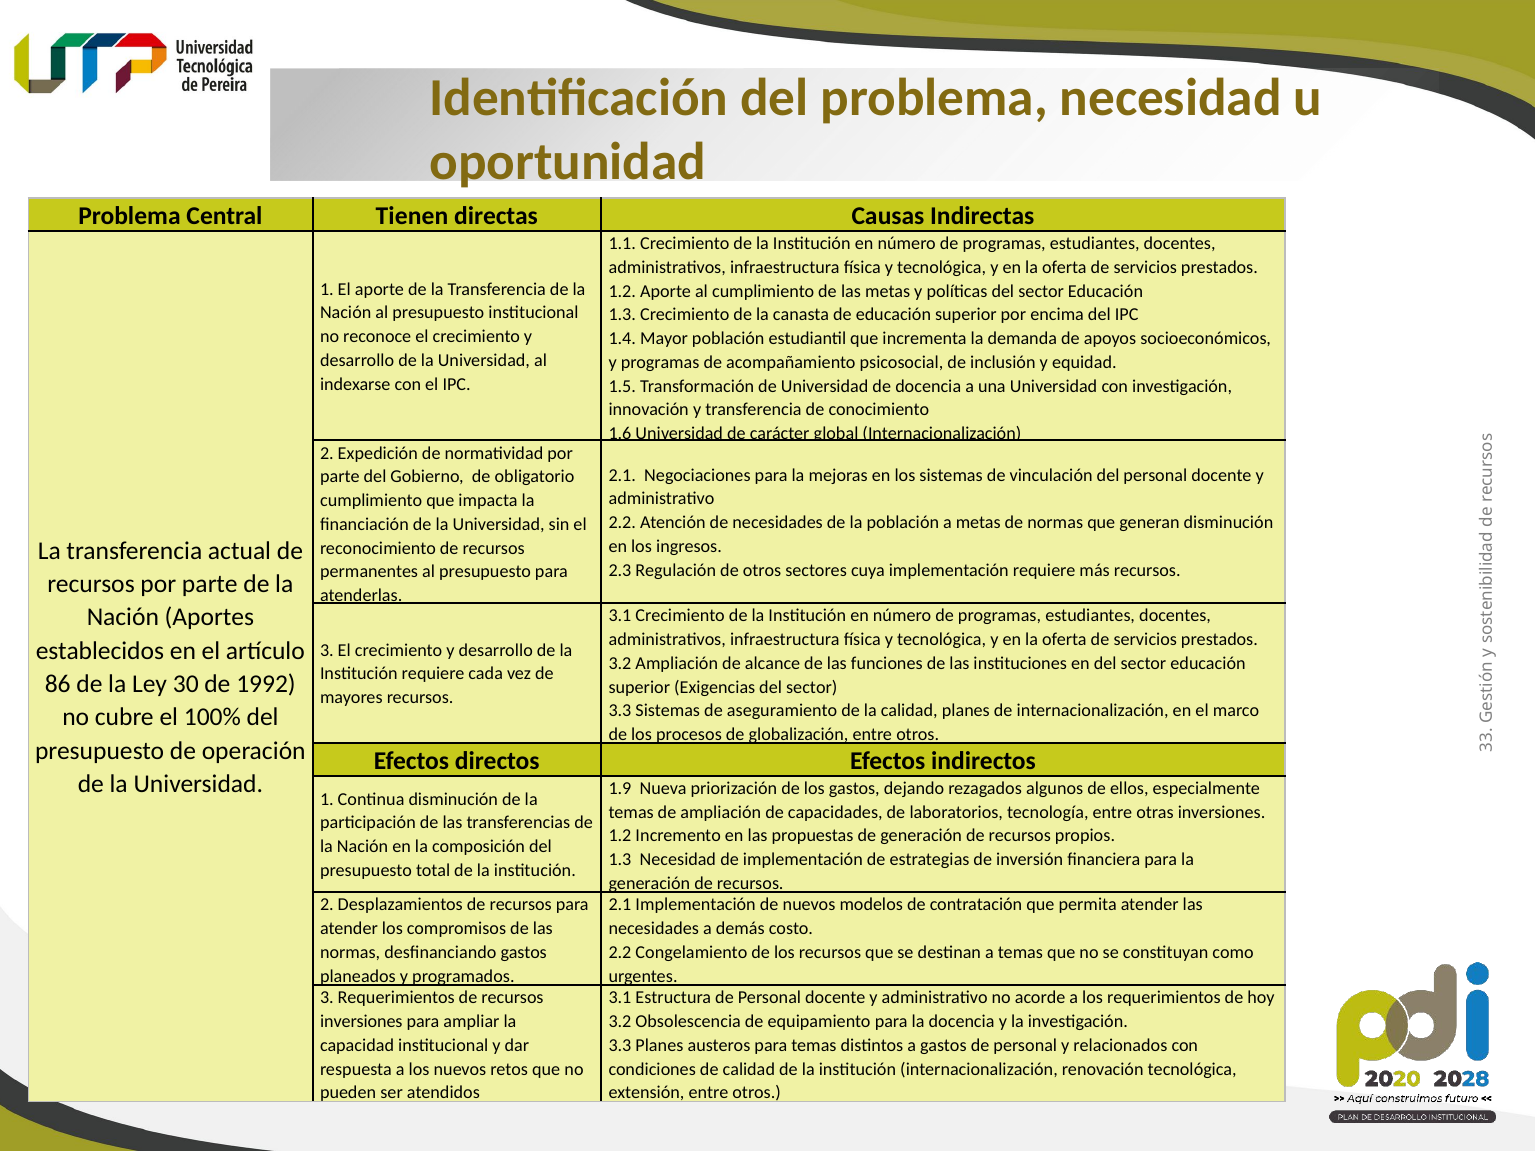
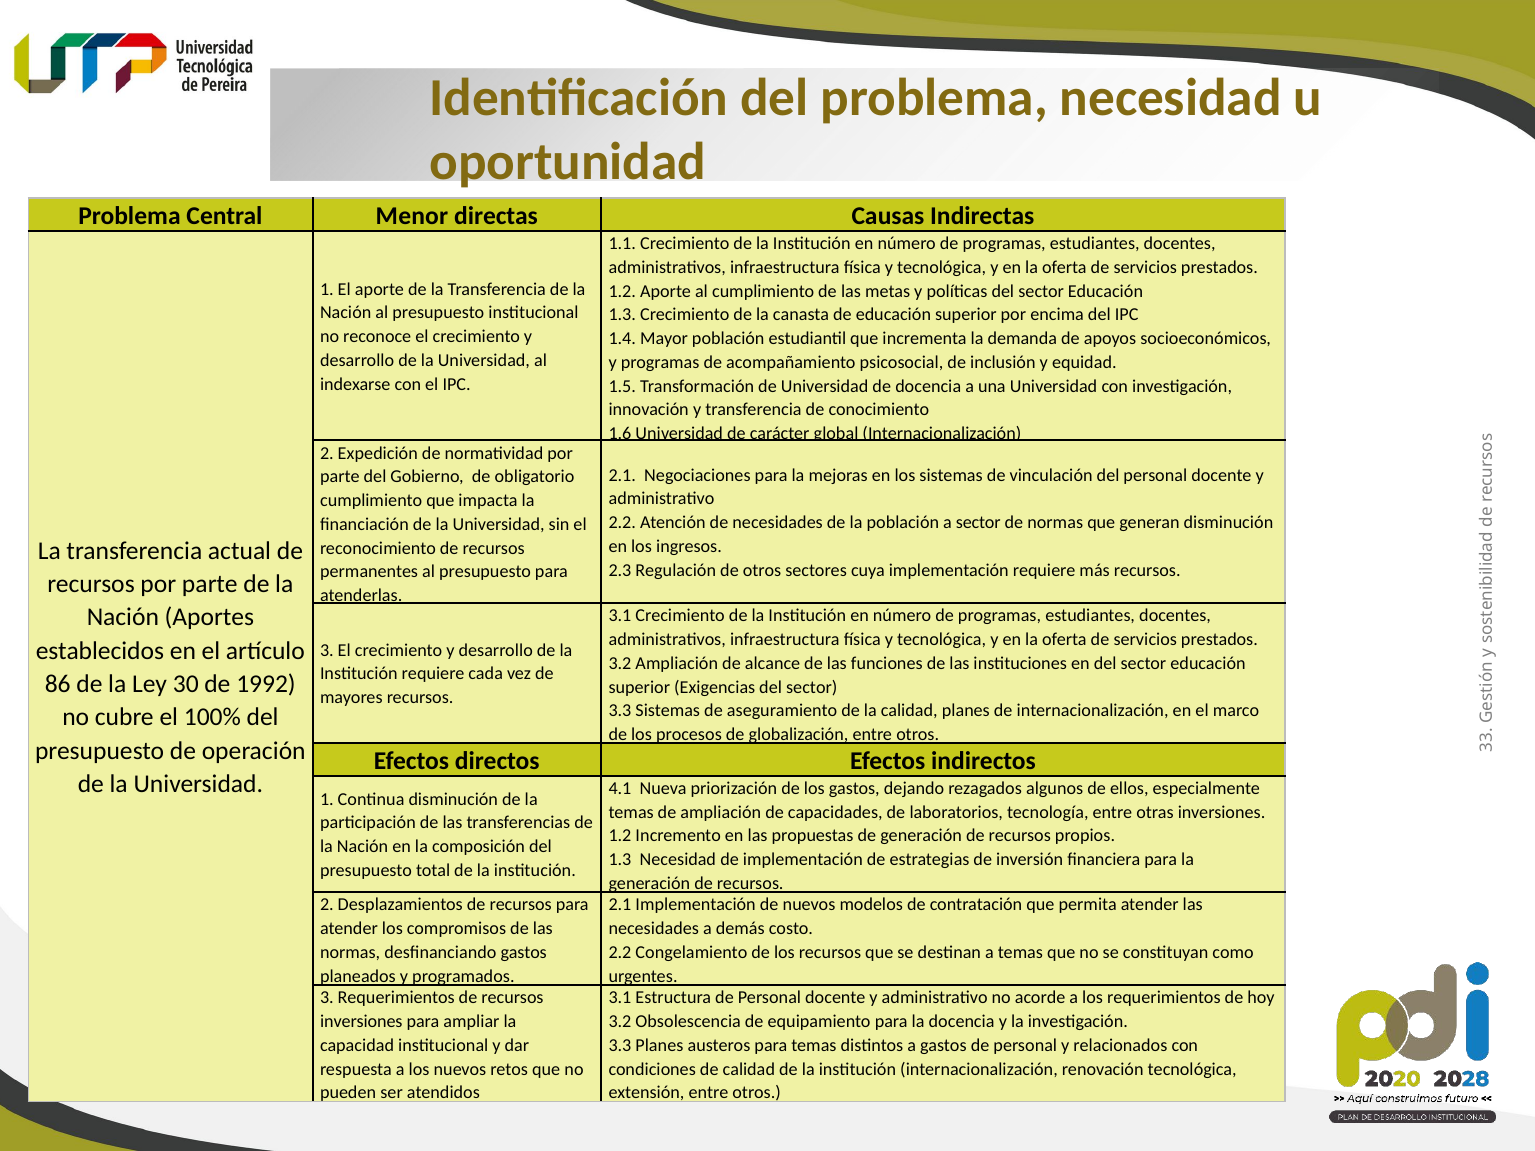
Tienen: Tienen -> Menor (412, 216)
a metas: metas -> sector (978, 523)
1.9: 1.9 -> 4.1 (620, 789)
